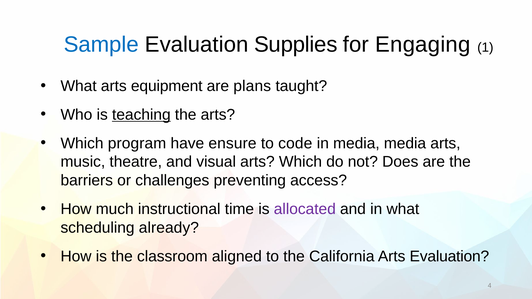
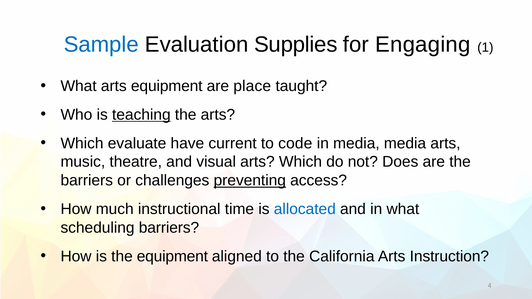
plans: plans -> place (252, 86)
program: program -> evaluate (137, 143)
ensure: ensure -> current (233, 143)
preventing underline: none -> present (250, 181)
allocated colour: purple -> blue (305, 209)
scheduling already: already -> barriers (169, 228)
the classroom: classroom -> equipment (172, 256)
Arts Evaluation: Evaluation -> Instruction (449, 256)
